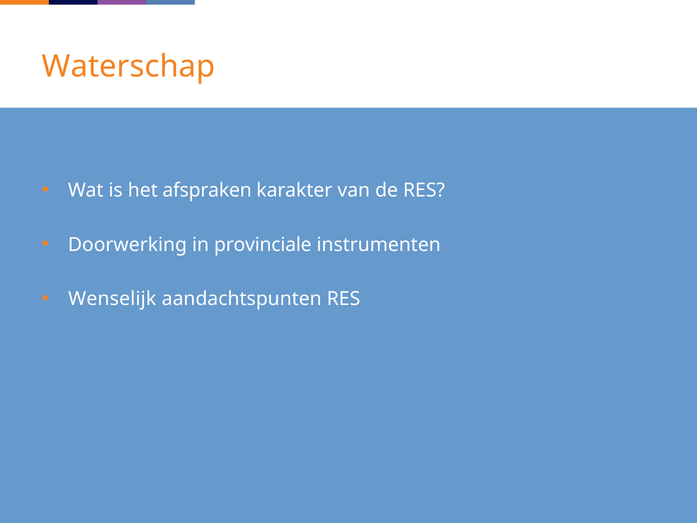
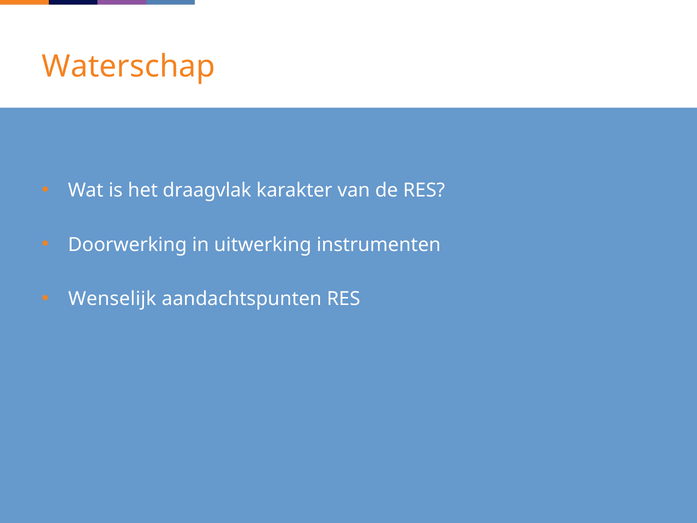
afspraken: afspraken -> draagvlak (207, 190)
provinciale: provinciale -> uitwerking (263, 245)
